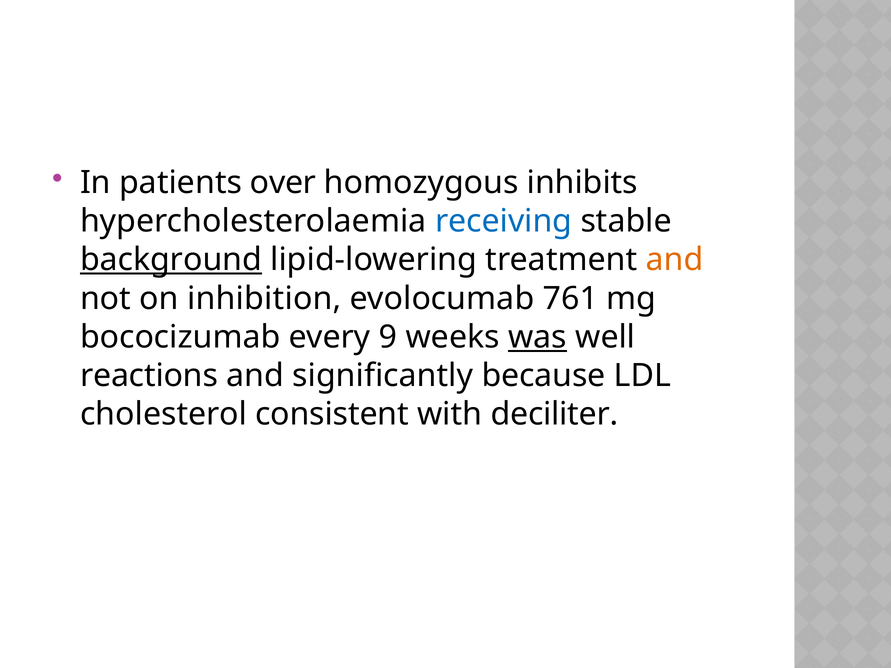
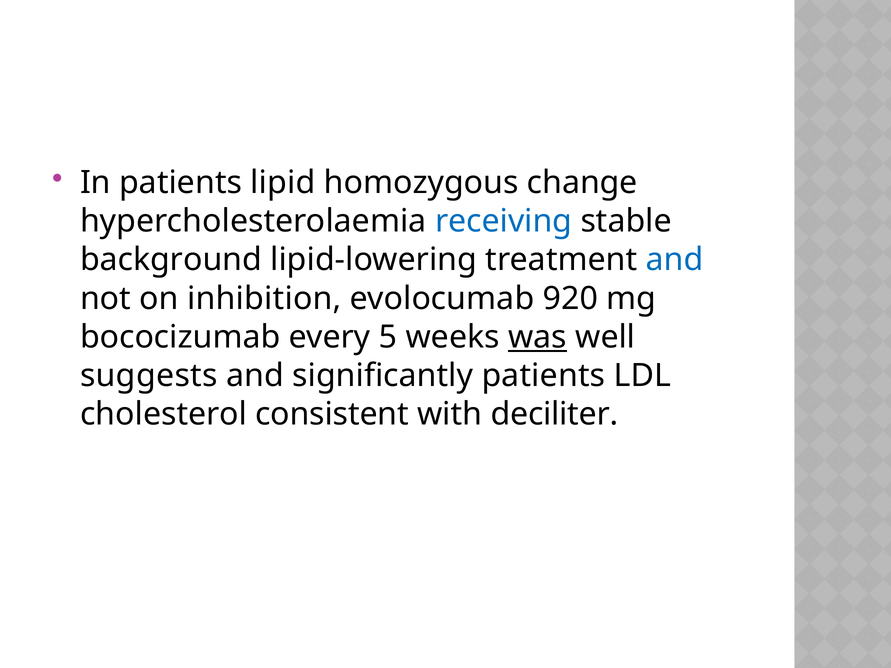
over: over -> lipid (283, 183)
inhibits: inhibits -> change (582, 183)
background underline: present -> none (171, 260)
and colour: orange -> blue (675, 260)
761: 761 -> 920 (570, 299)
9: 9 -> 5 (388, 337)
reactions: reactions -> suggests (149, 376)
significantly because: because -> patients (543, 376)
